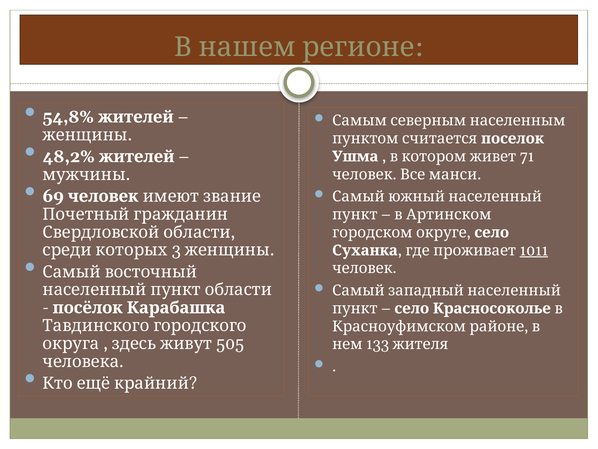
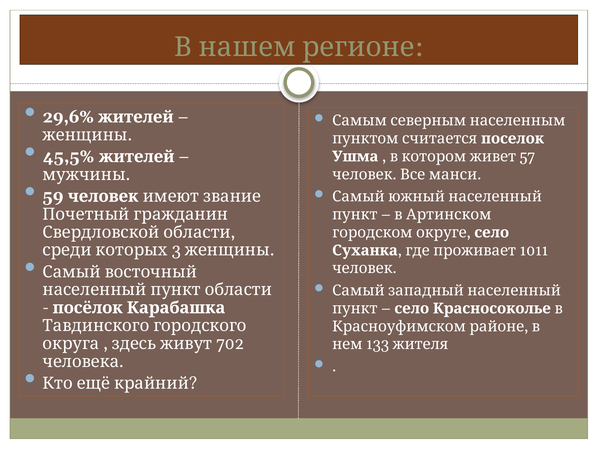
54,8%: 54,8% -> 29,6% (68, 117)
48,2%: 48,2% -> 45,5% (68, 156)
71: 71 -> 57 (527, 156)
69: 69 -> 59 (53, 196)
1011 underline: present -> none (534, 250)
505: 505 -> 702 (230, 343)
